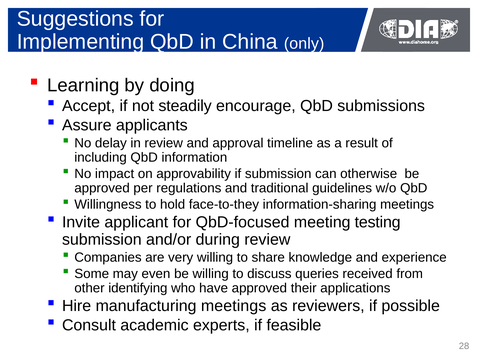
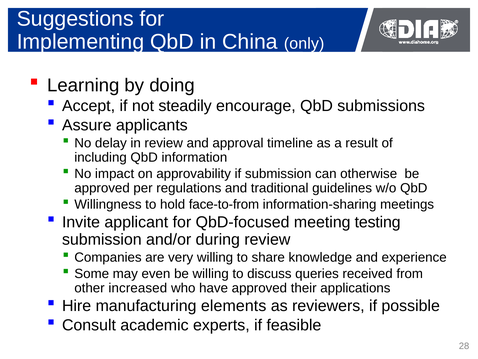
face-to-they: face-to-they -> face-to-from (224, 204)
identifying: identifying -> increased (138, 288)
manufacturing meetings: meetings -> elements (234, 305)
